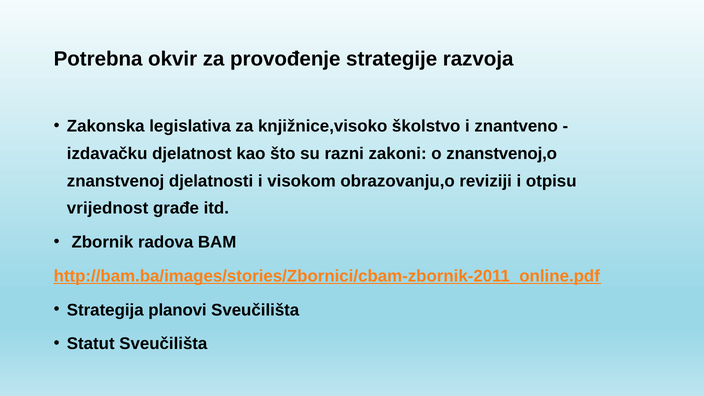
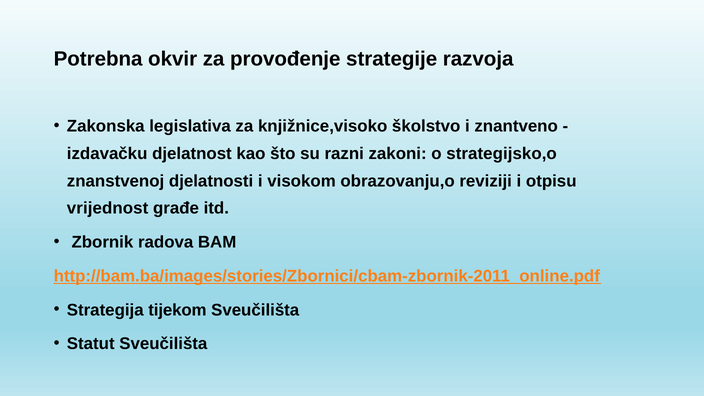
znanstvenoj,o: znanstvenoj,o -> strategijsko,o (502, 154)
planovi: planovi -> tijekom (177, 310)
